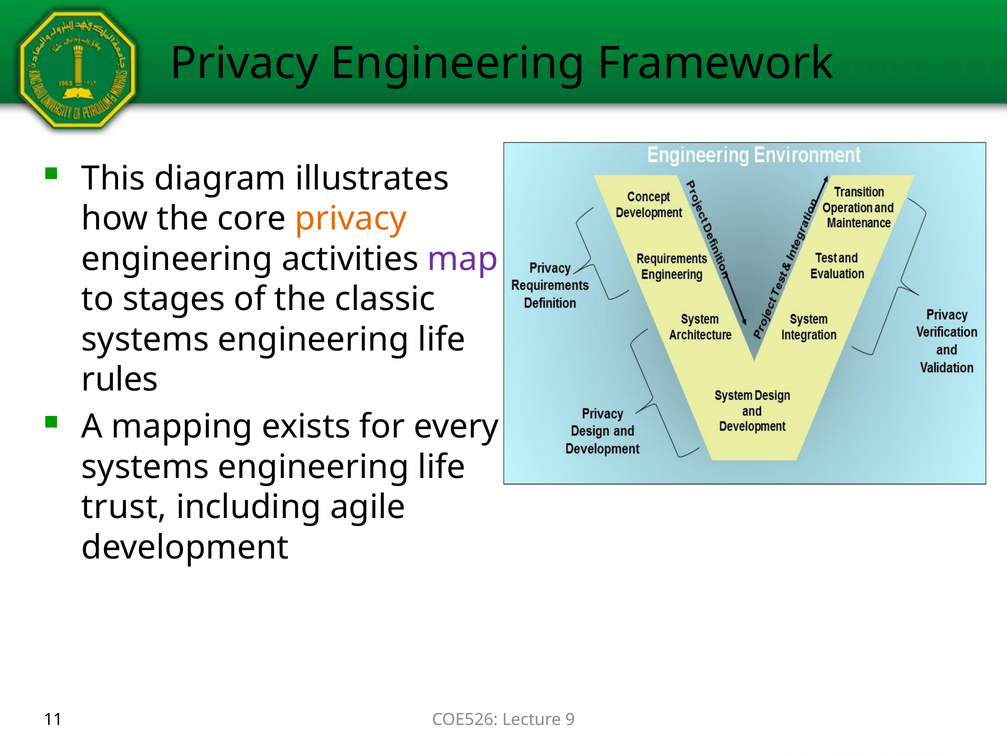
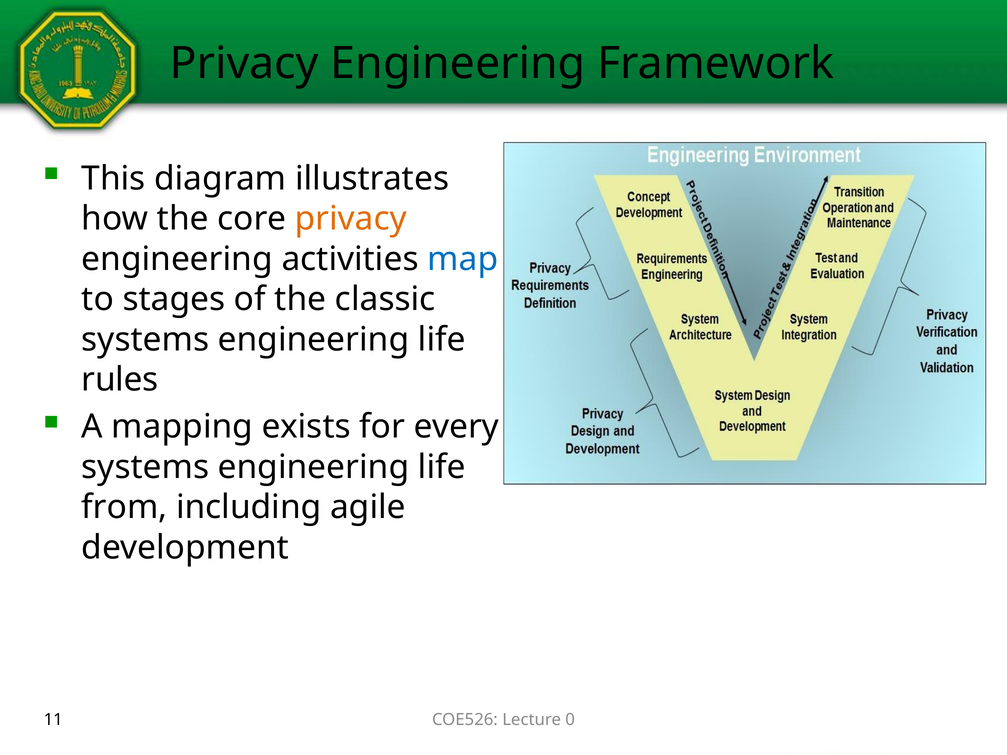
map colour: purple -> blue (463, 259)
trust: trust -> from (124, 508)
9: 9 -> 0 (570, 720)
